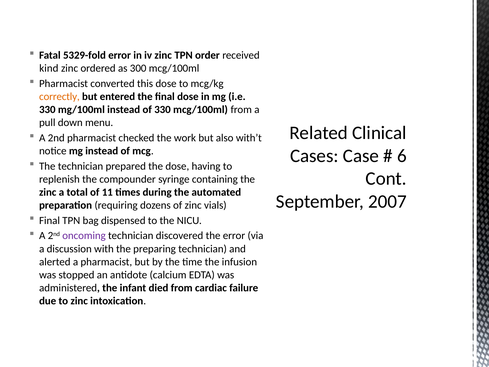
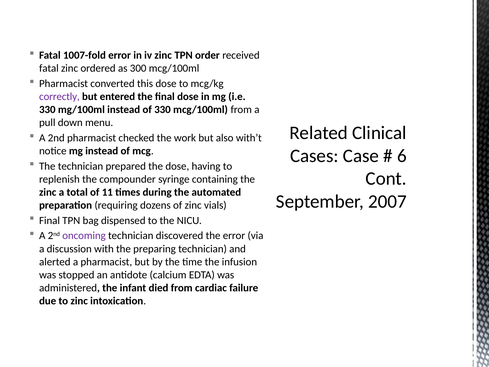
5329-fold: 5329-fold -> 1007-fold (84, 55)
kind: kind -> fatal (49, 68)
correctly colour: orange -> purple (59, 97)
